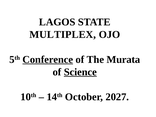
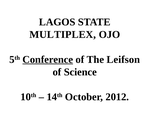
Murata: Murata -> Leifson (123, 59)
Science underline: present -> none (80, 72)
2027: 2027 -> 2012 (117, 97)
